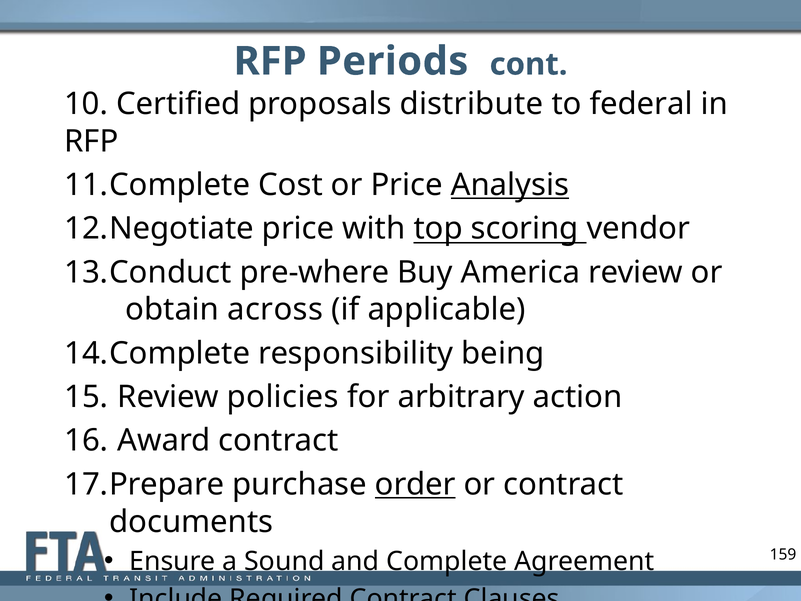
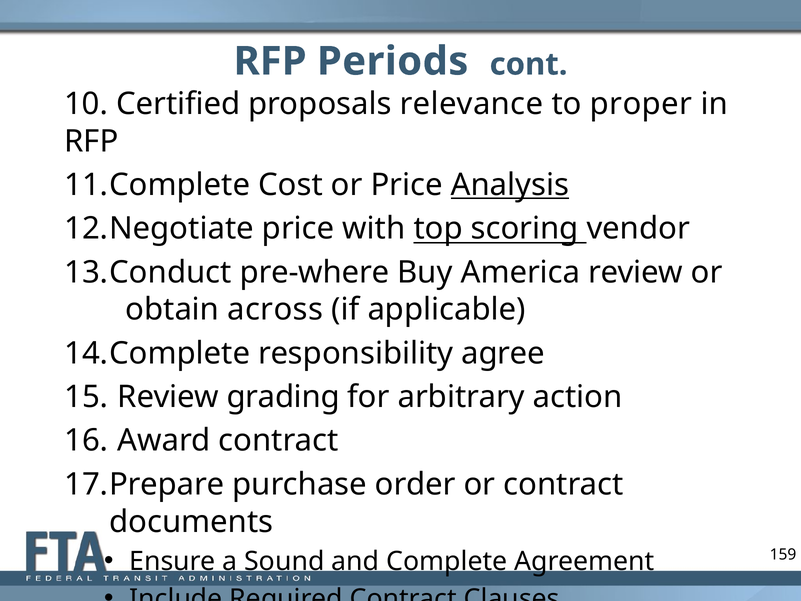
distribute: distribute -> relevance (471, 104)
federal: federal -> proper (641, 104)
being: being -> agree (503, 353)
policies: policies -> grading (283, 397)
order underline: present -> none (415, 484)
